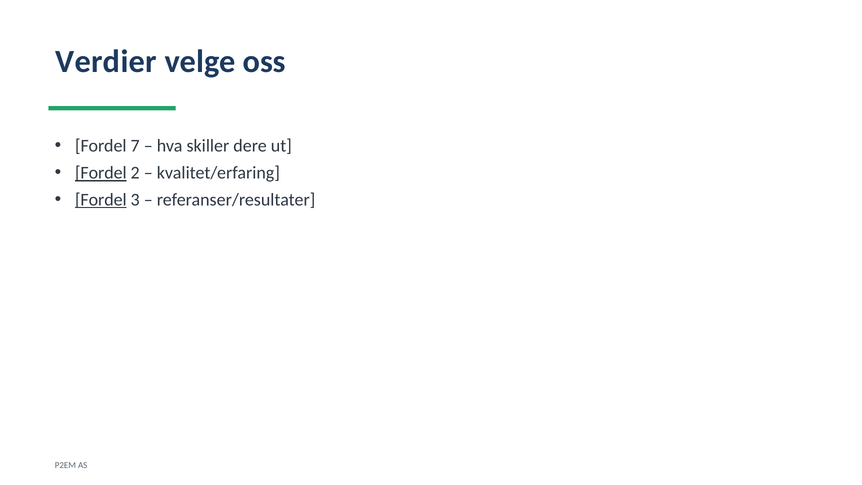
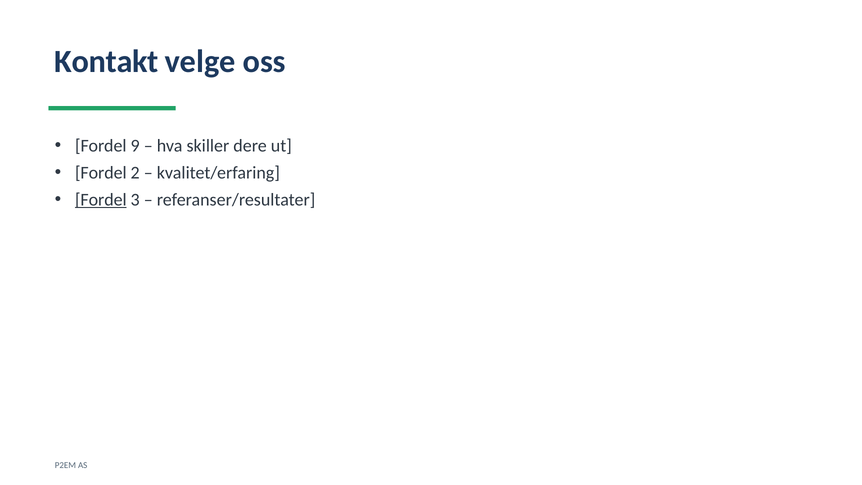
Verdier: Verdier -> Kontakt (106, 62)
7: 7 -> 9 (135, 146)
Fordel underline: present -> none (101, 173)
